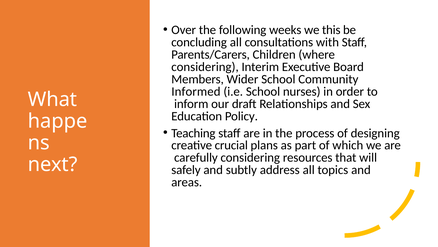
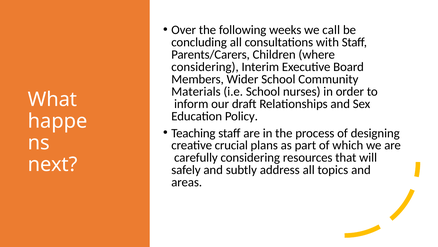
this: this -> call (331, 30)
Informed: Informed -> Materials (196, 91)
